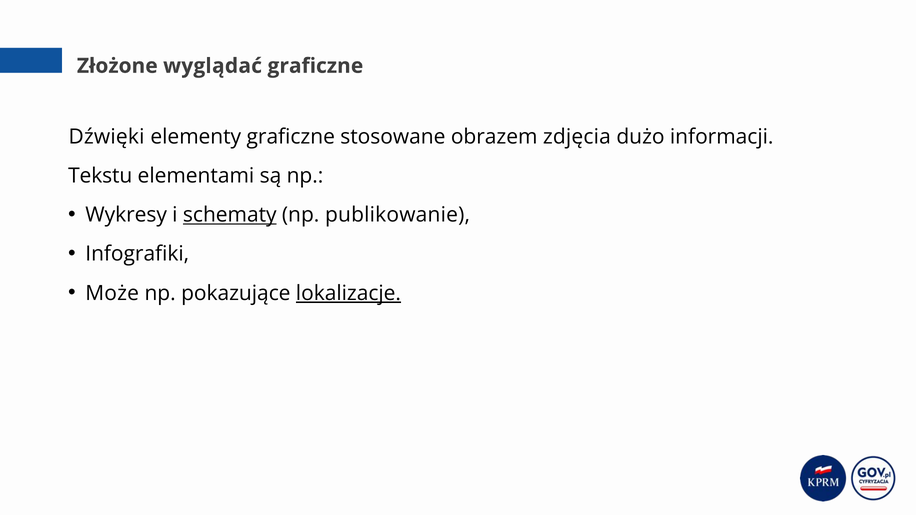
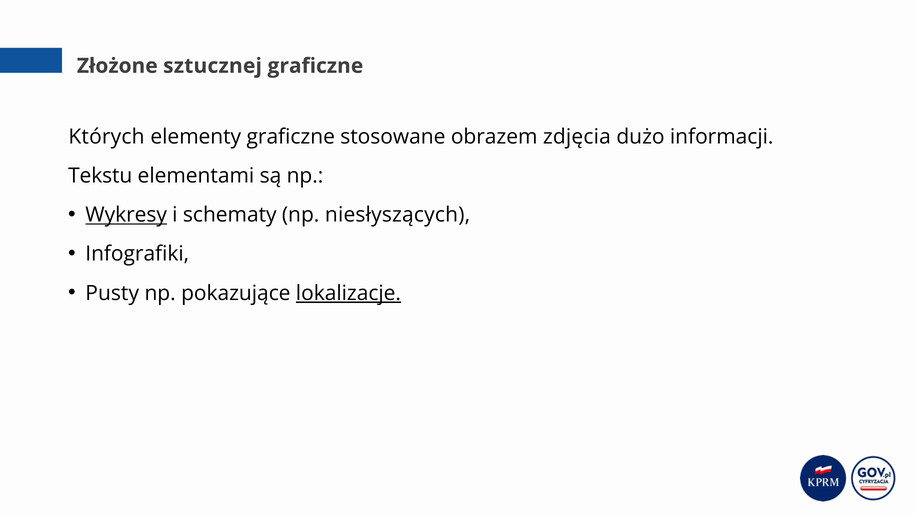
wyglądać: wyglądać -> sztucznej (213, 66)
Dźwięki: Dźwięki -> Których (106, 137)
Wykresy underline: none -> present (126, 215)
schematy underline: present -> none (230, 215)
publikowanie: publikowanie -> niesłyszących (398, 215)
Może: Może -> Pusty (112, 293)
